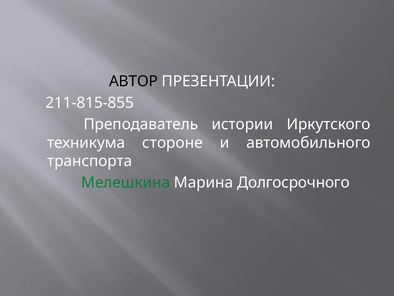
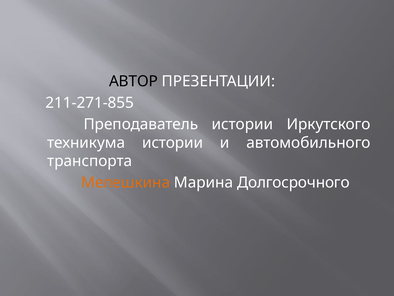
211-815-855: 211-815-855 -> 211-271-855 (90, 103)
техникума стороне: стороне -> истории (173, 142)
Мелешкина colour: green -> orange (126, 182)
